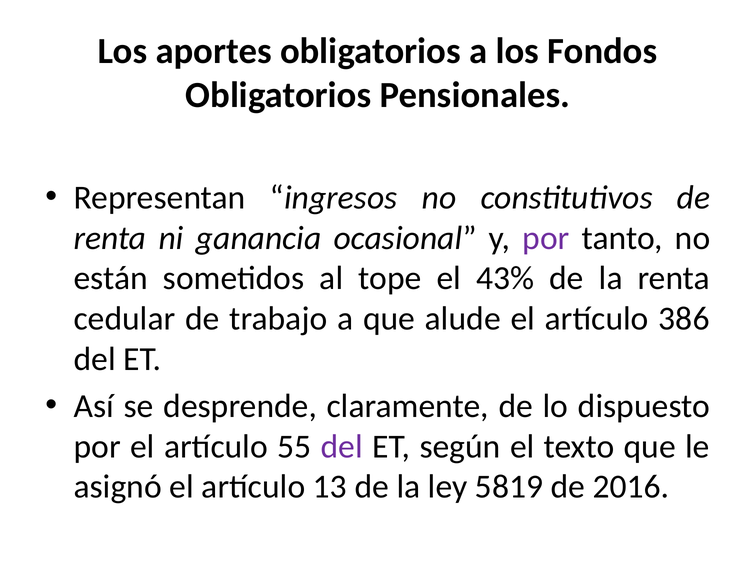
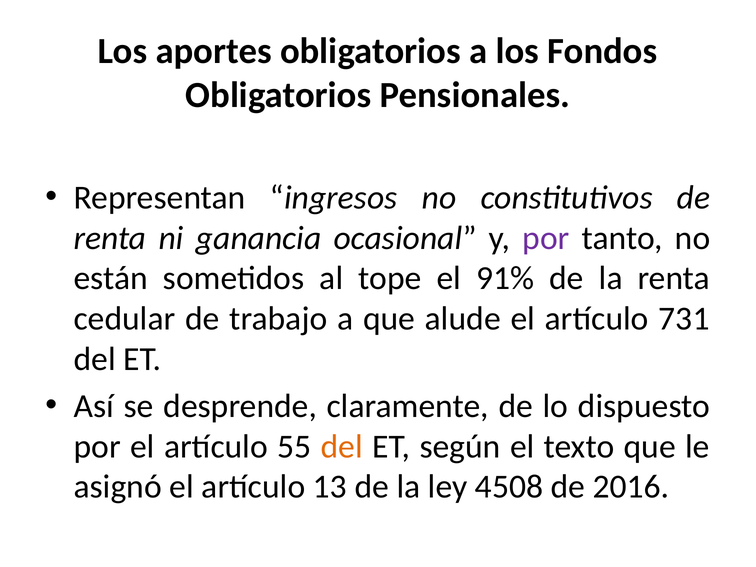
43%: 43% -> 91% (505, 278)
386: 386 -> 731 (684, 319)
del colour: purple -> orange (342, 446)
5819: 5819 -> 4508 (509, 487)
